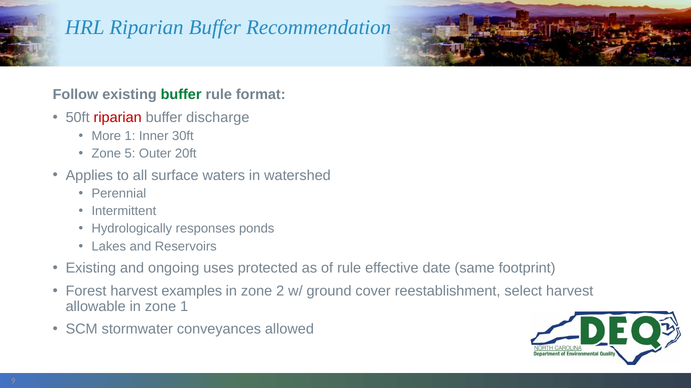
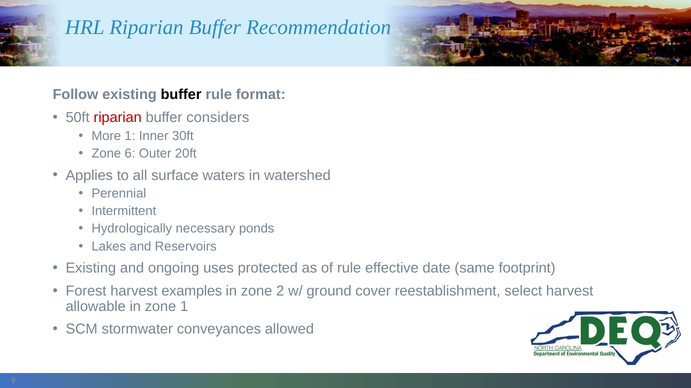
buffer colour: green -> black (181, 95)
discharge: discharge -> considers (218, 118)
5: 5 -> 6 (130, 154)
responses: responses -> necessary (206, 229)
